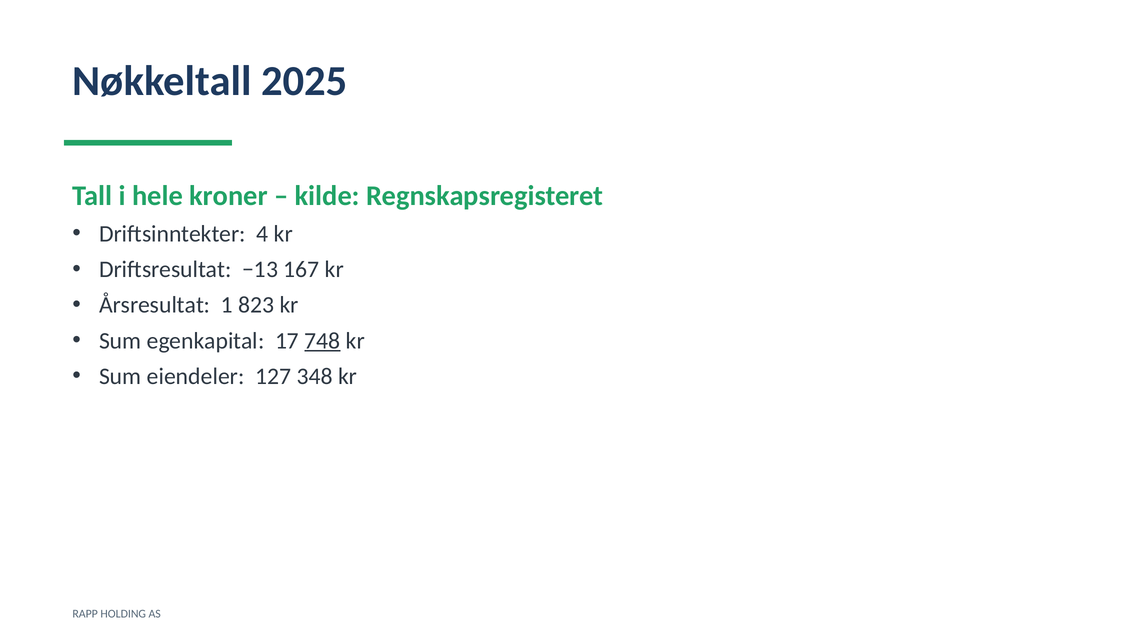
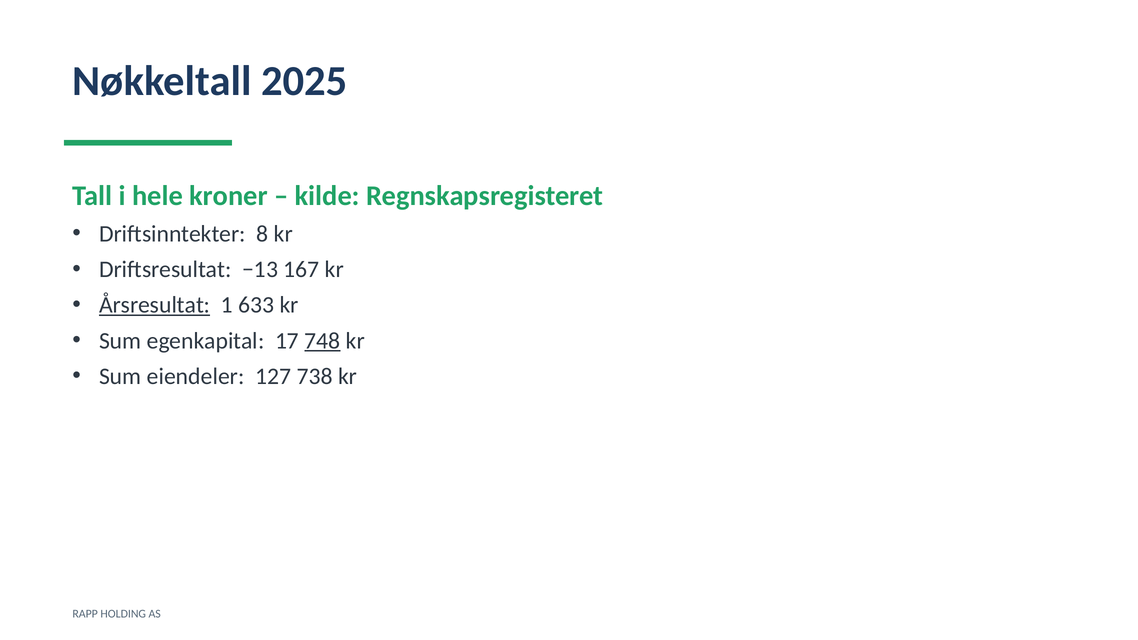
4: 4 -> 8 (262, 234)
Årsresultat underline: none -> present (155, 305)
823: 823 -> 633 (256, 305)
348: 348 -> 738 (315, 376)
